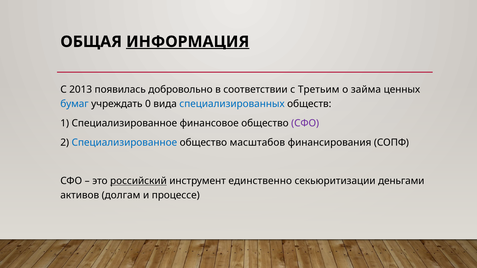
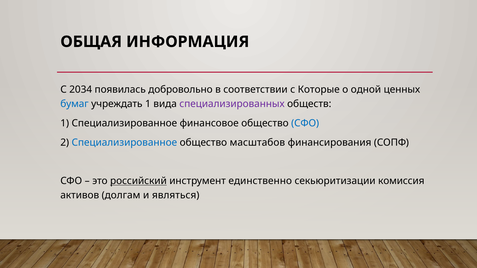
ИНФОРМАЦИЯ underline: present -> none (188, 42)
2013: 2013 -> 2034 (81, 90)
Третьим: Третьим -> Которые (319, 90)
займа: займа -> одной (366, 90)
учреждать 0: 0 -> 1 (148, 104)
специализированных colour: blue -> purple (232, 104)
СФО colour: purple -> blue (305, 123)
деньгами: деньгами -> комиссия (401, 181)
процессе: процессе -> являться (176, 195)
